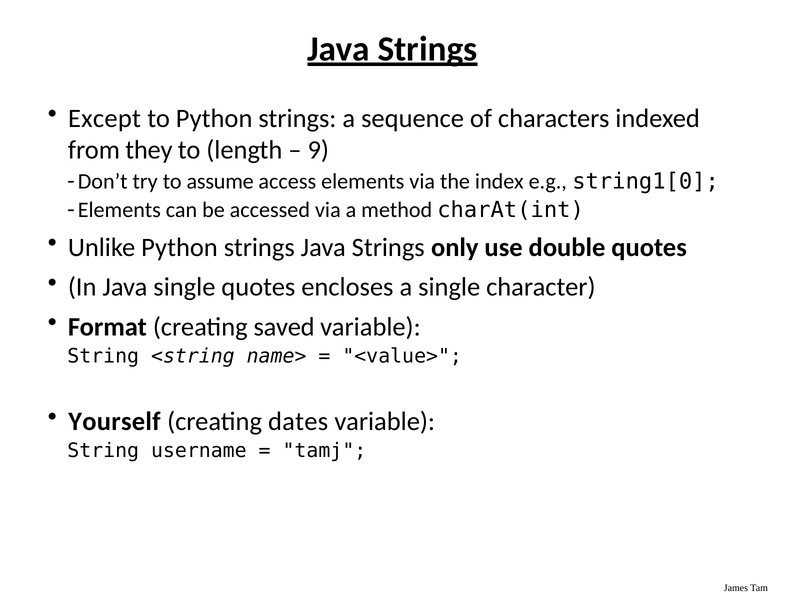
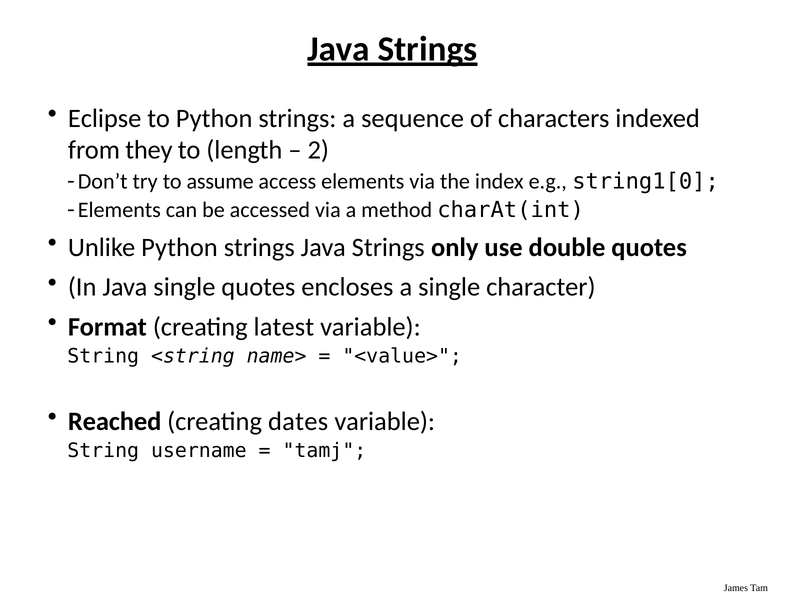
Except: Except -> Eclipse (105, 118)
9: 9 -> 2 (318, 150)
saved: saved -> latest (284, 327)
Yourself: Yourself -> Reached (115, 421)
